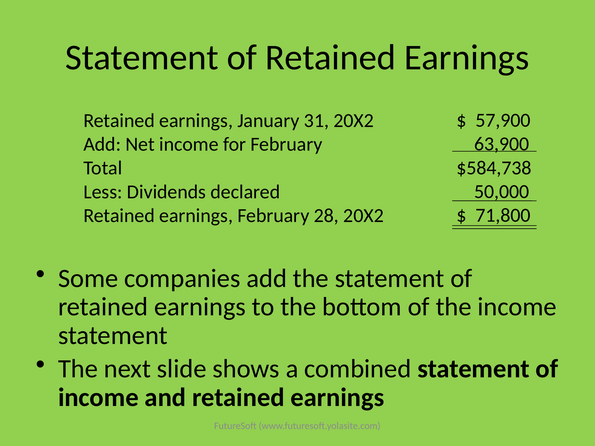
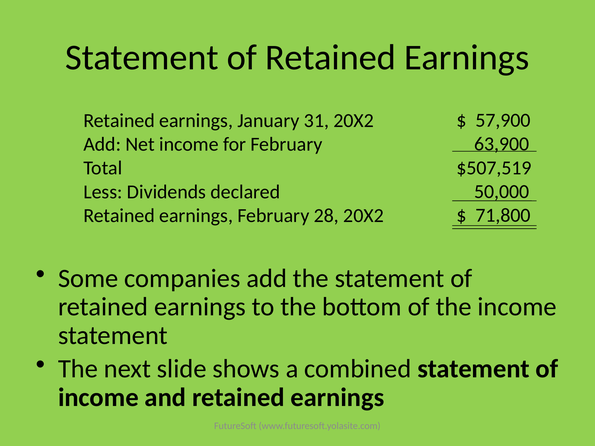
$584,738: $584,738 -> $507,519 (494, 168)
